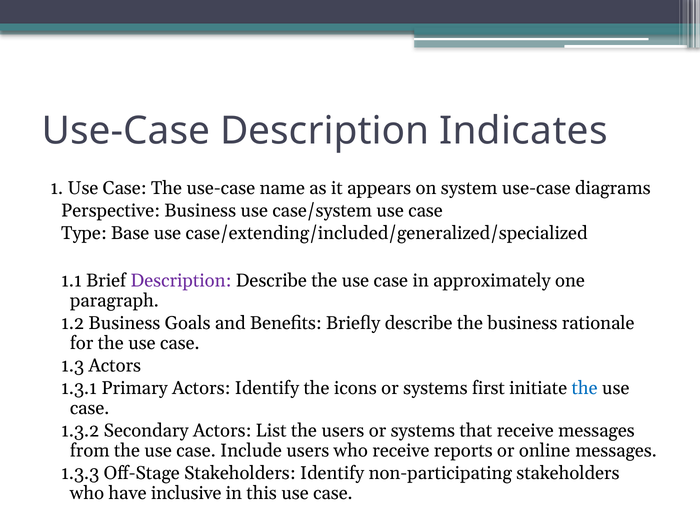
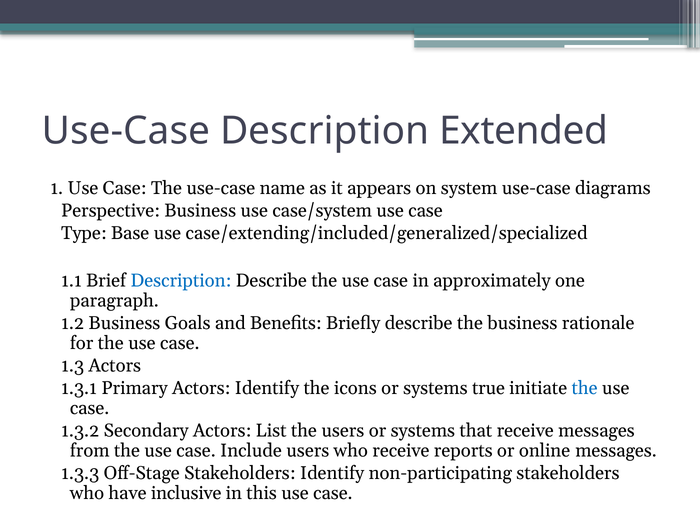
Indicates: Indicates -> Extended (524, 131)
Description colour: purple -> blue (181, 280)
first: first -> true (488, 388)
